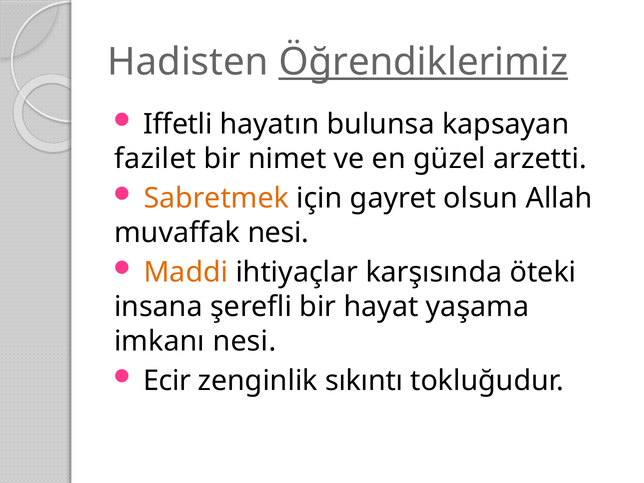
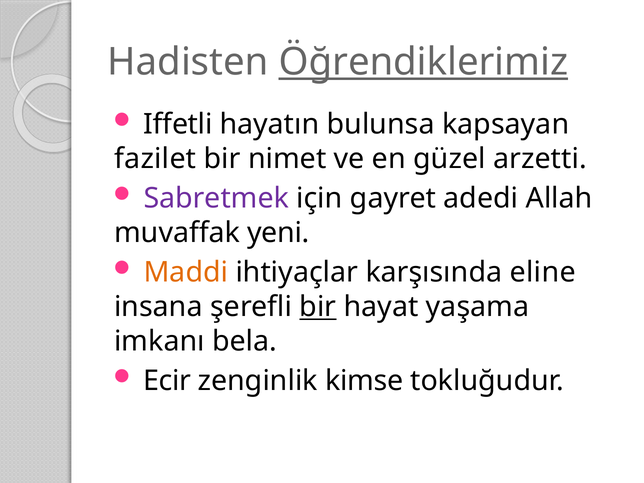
Sabretmek colour: orange -> purple (216, 198)
olsun: olsun -> adedi (481, 198)
muvaffak nesi: nesi -> yeni (278, 233)
öteki: öteki -> eline (543, 272)
bir underline: none -> present (318, 307)
imkanı nesi: nesi -> bela (245, 341)
sıkıntı: sıkıntı -> kimse (364, 381)
